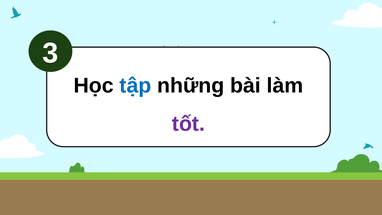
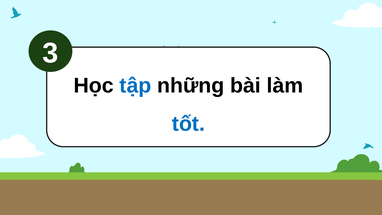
tốt colour: purple -> blue (188, 124)
